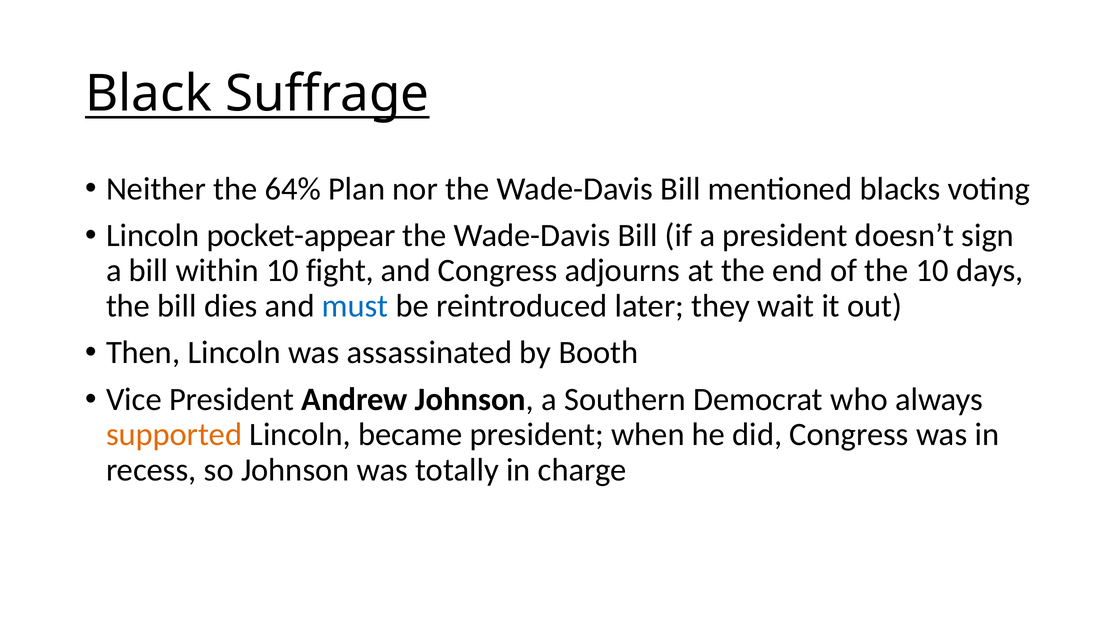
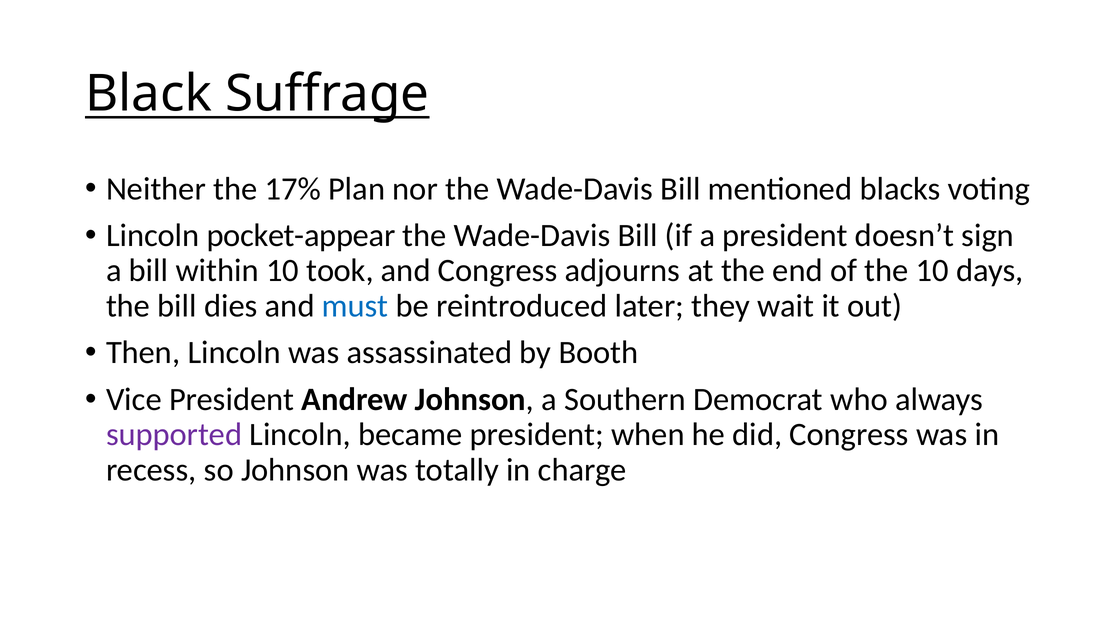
64%: 64% -> 17% (293, 189)
fight: fight -> took (340, 271)
supported colour: orange -> purple (174, 435)
